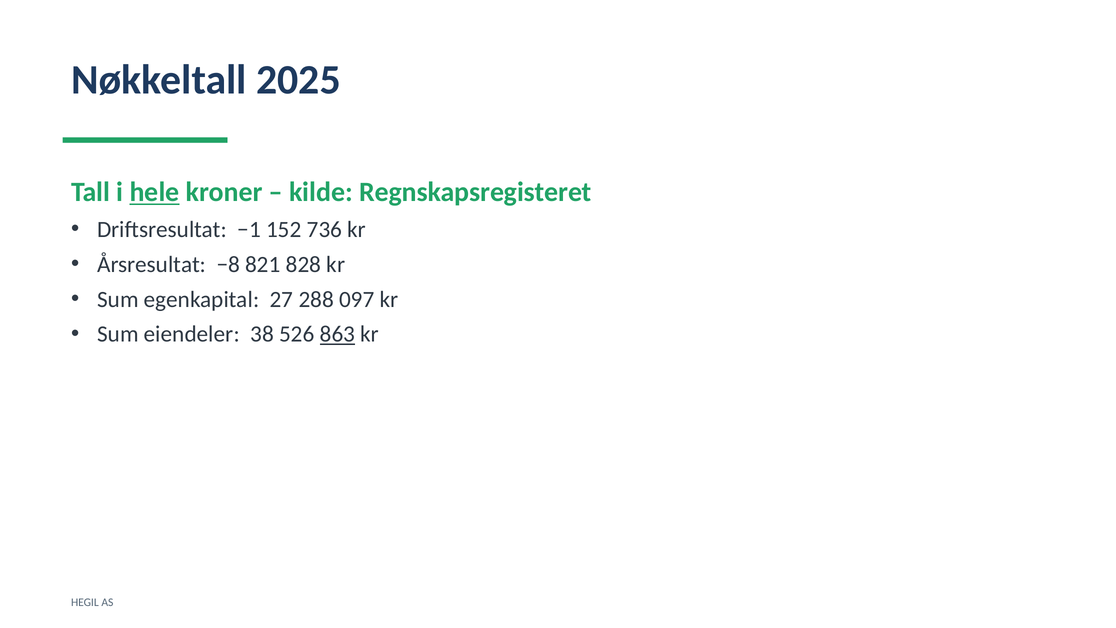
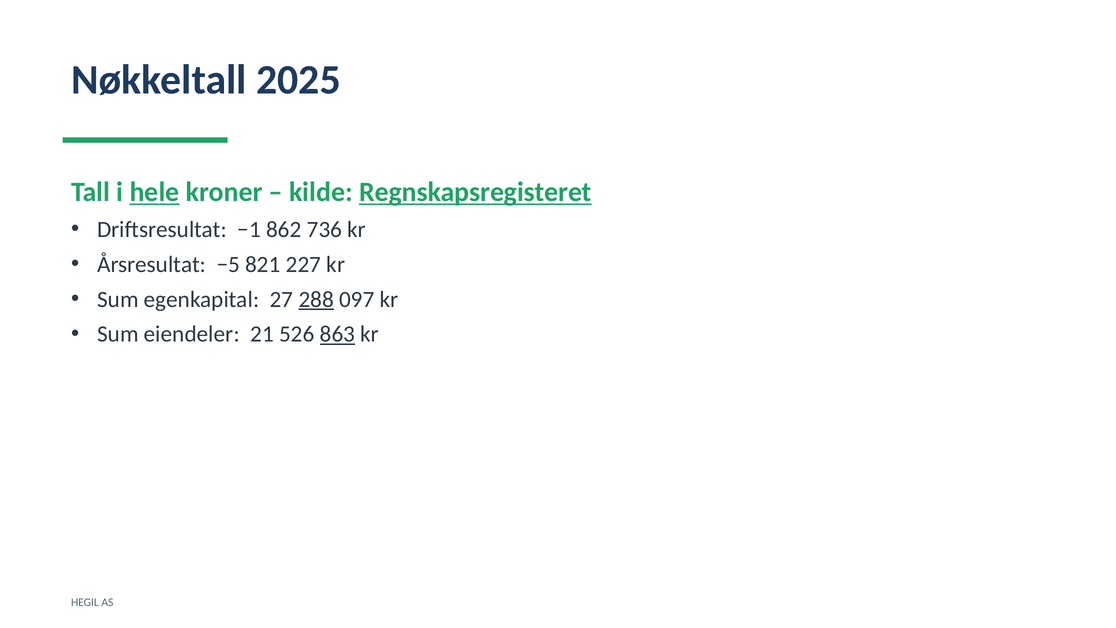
Regnskapsregisteret underline: none -> present (475, 192)
152: 152 -> 862 (284, 229)
−8: −8 -> −5 (228, 264)
828: 828 -> 227 (303, 264)
288 underline: none -> present (316, 299)
38: 38 -> 21 (262, 334)
